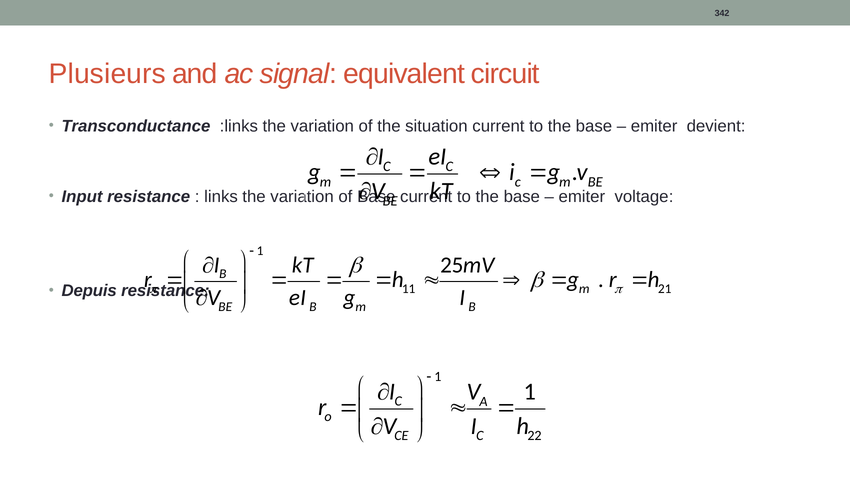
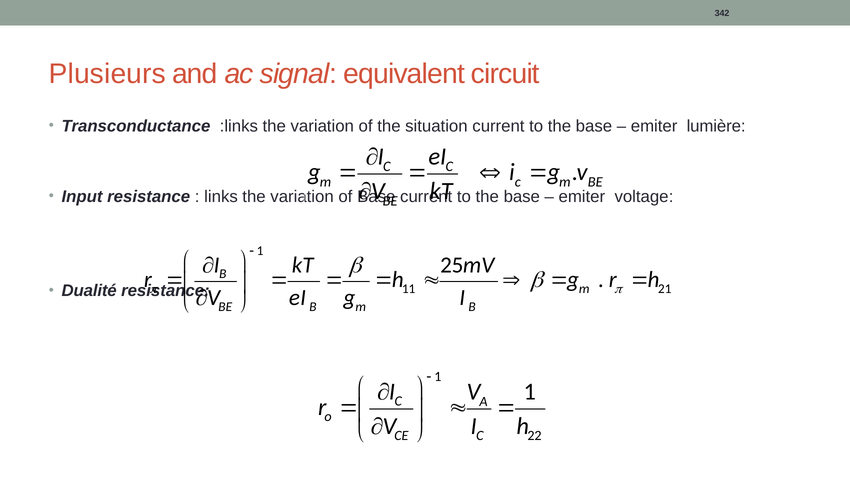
devient: devient -> lumière (716, 126)
Depuis: Depuis -> Dualité (89, 291)
